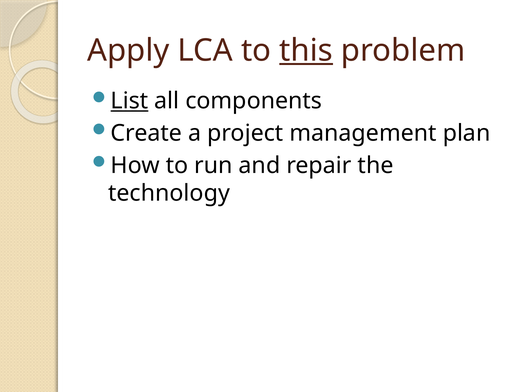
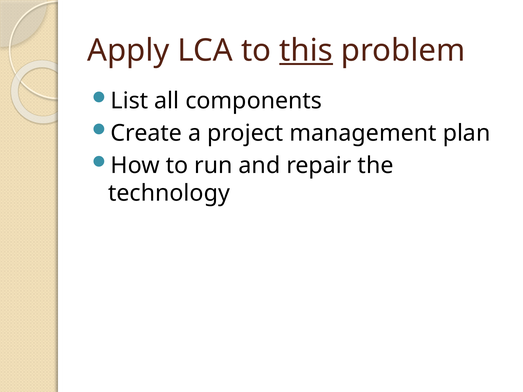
List underline: present -> none (129, 101)
